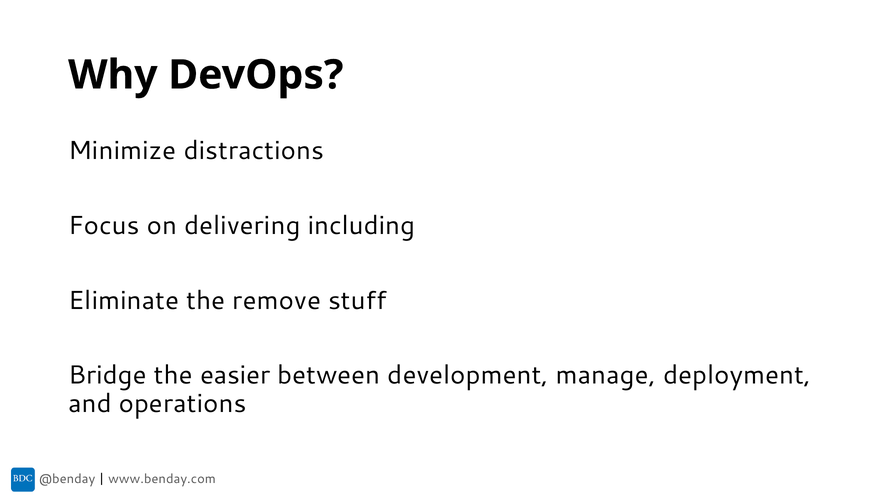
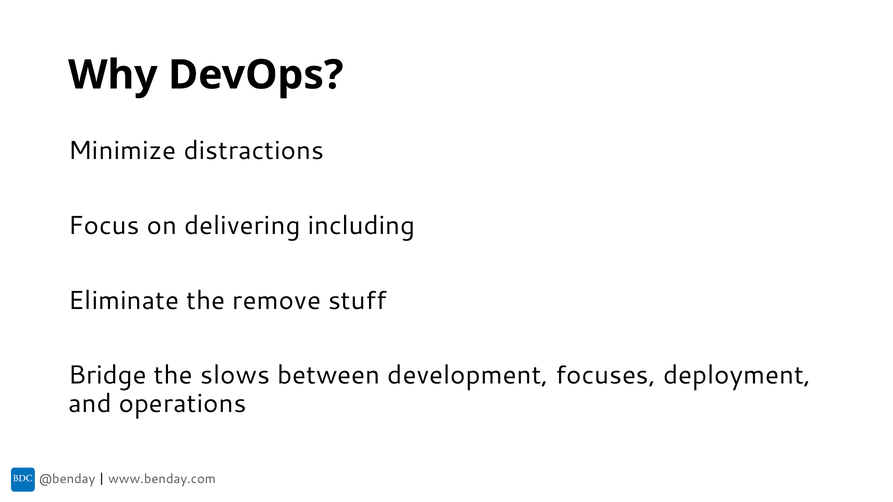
easier: easier -> slows (235, 376)
manage: manage -> focuses (606, 376)
